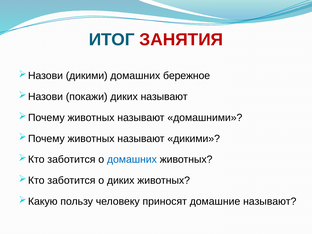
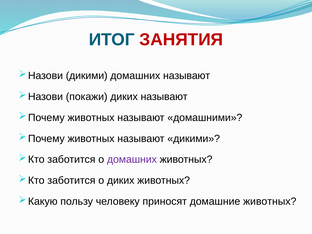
домашних бережное: бережное -> называют (187, 76)
домашних colour: blue -> purple (132, 160)
домашние называют: называют -> животных (270, 201)
